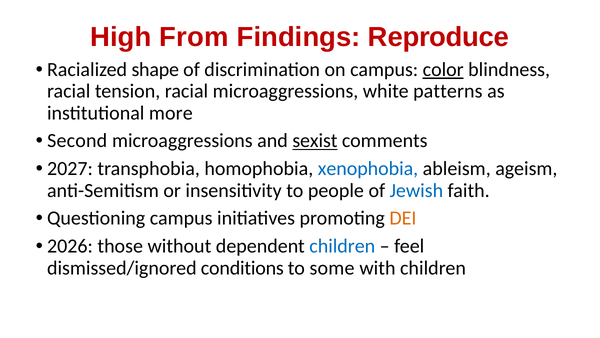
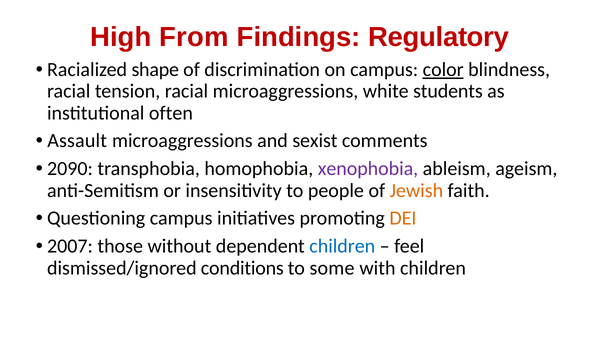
Reproduce: Reproduce -> Regulatory (439, 37)
patterns: patterns -> students (448, 91)
more: more -> often (171, 113)
Second: Second -> Assault (77, 141)
sexist underline: present -> none (315, 141)
2027: 2027 -> 2090 (70, 169)
xenophobia colour: blue -> purple (368, 169)
Jewish colour: blue -> orange (416, 190)
2026: 2026 -> 2007 (70, 246)
